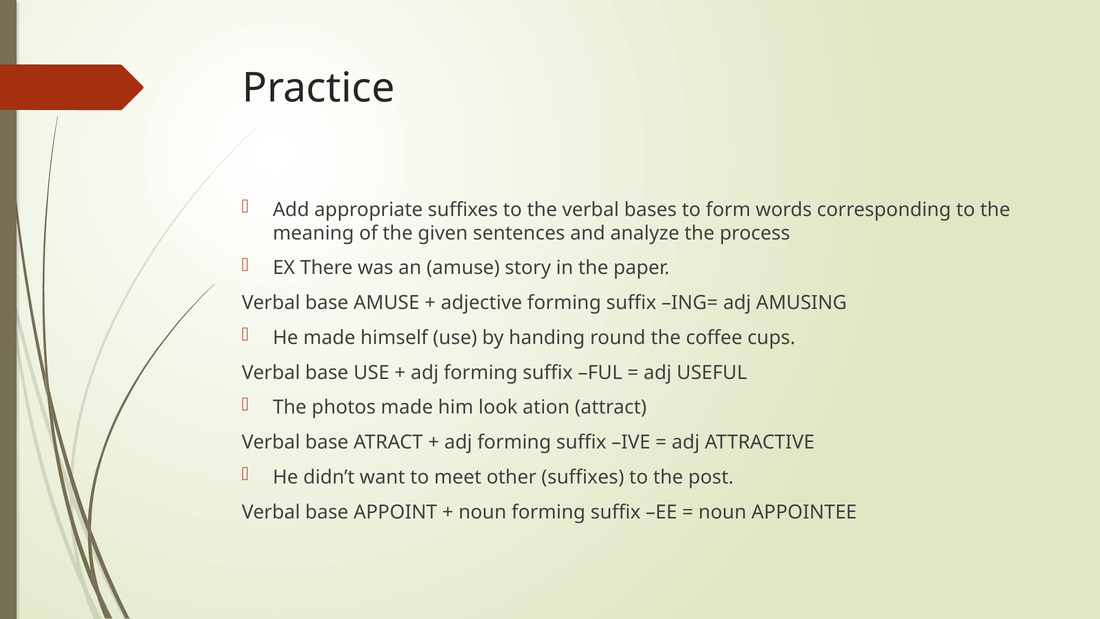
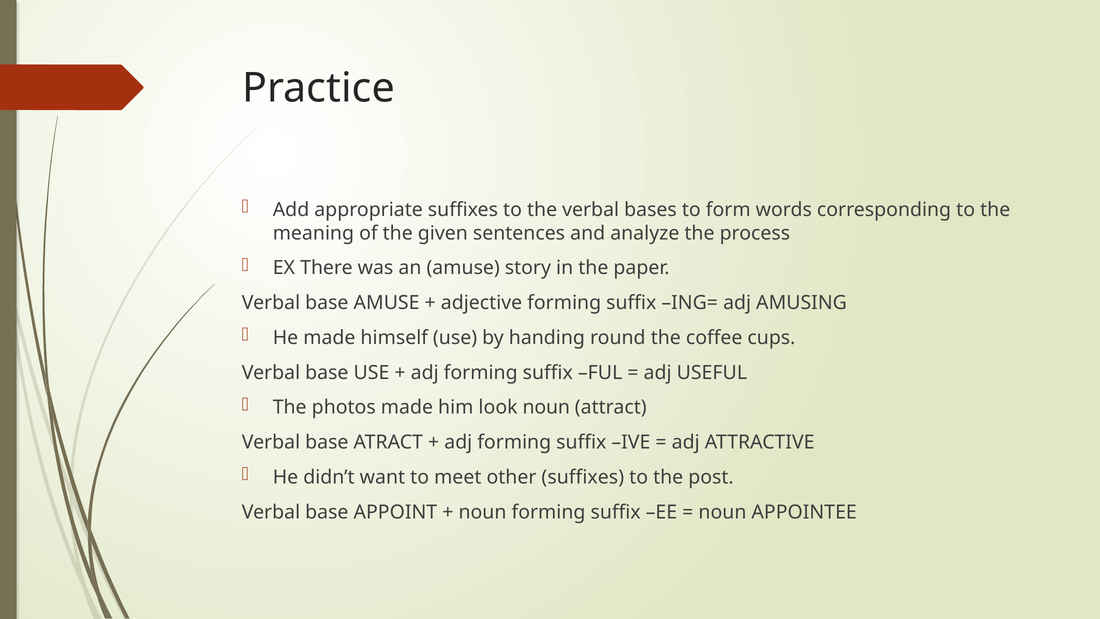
look ation: ation -> noun (546, 407)
